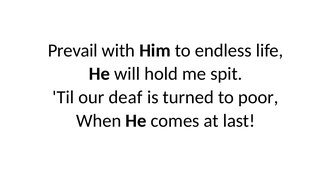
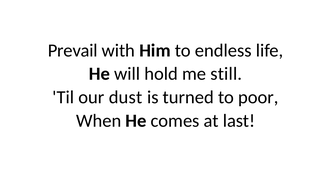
spit: spit -> still (226, 74)
deaf: deaf -> dust (126, 98)
